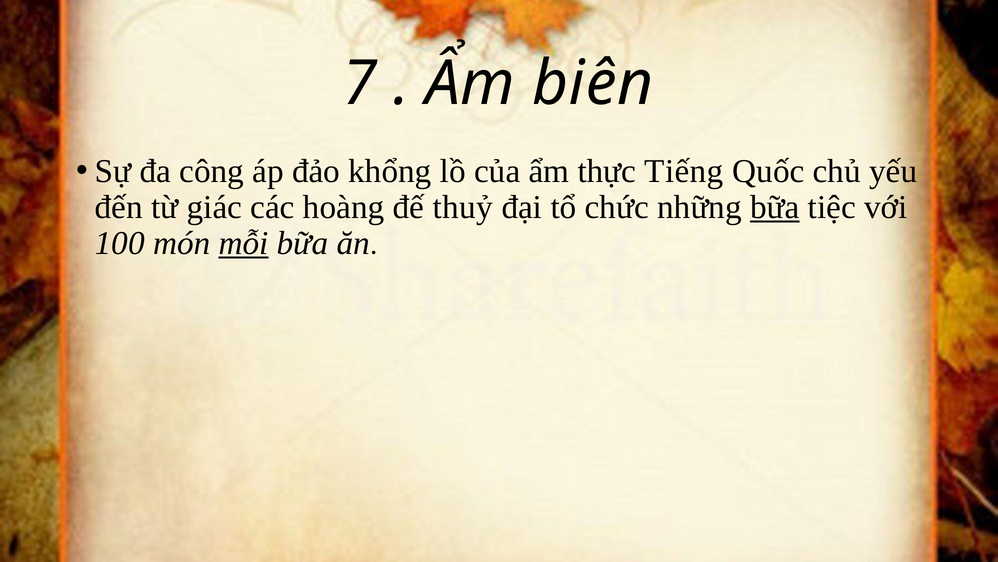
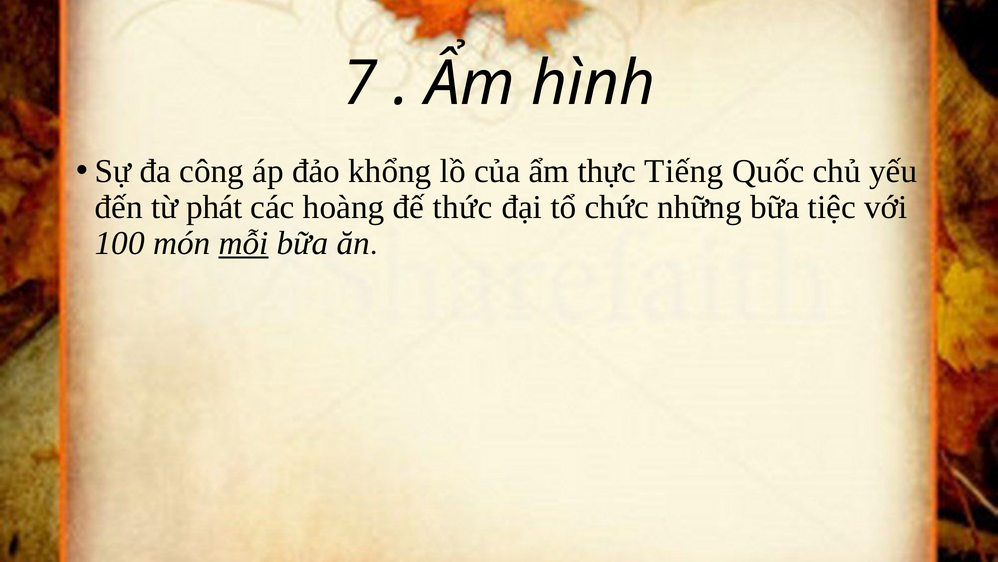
biên: biên -> hình (593, 84)
giác: giác -> phát (215, 207)
thuỷ: thuỷ -> thức (463, 207)
bữa underline: present -> none (775, 207)
